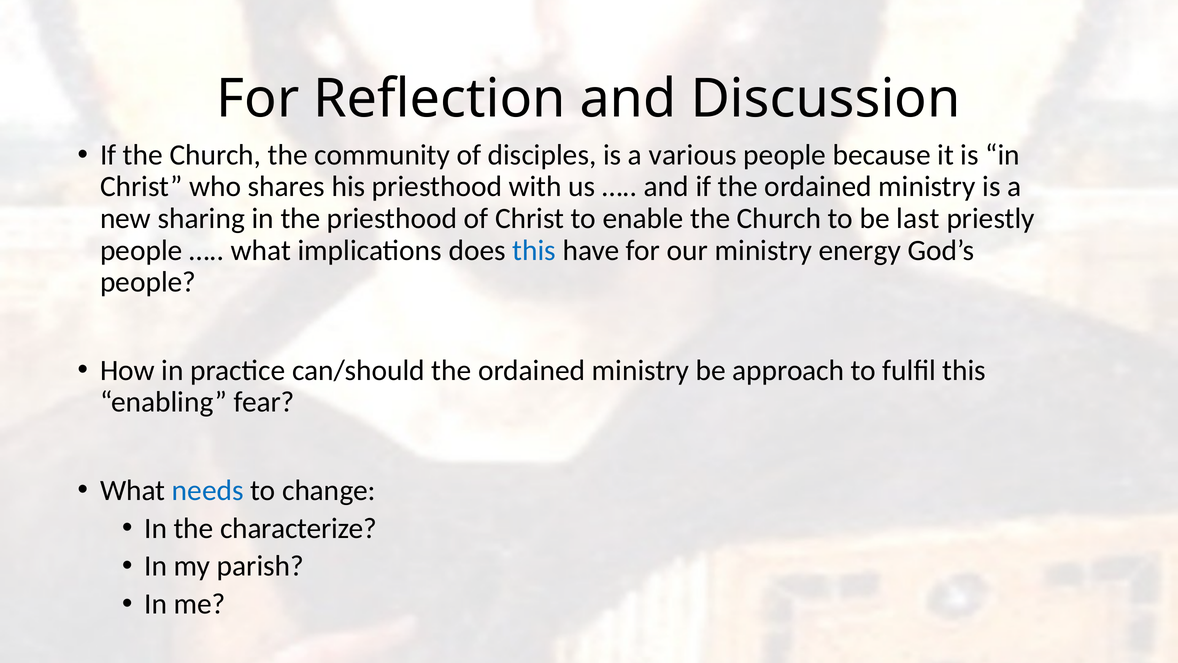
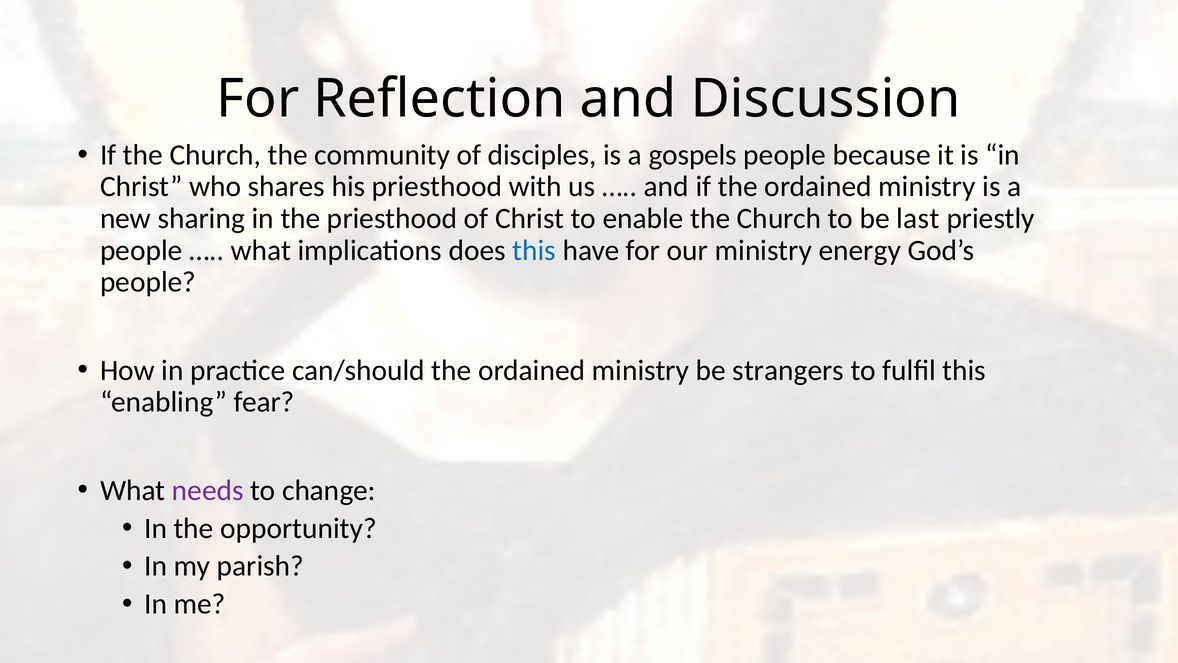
various: various -> gospels (693, 155)
approach: approach -> strangers (788, 370)
needs colour: blue -> purple (208, 490)
characterize: characterize -> opportunity (298, 528)
